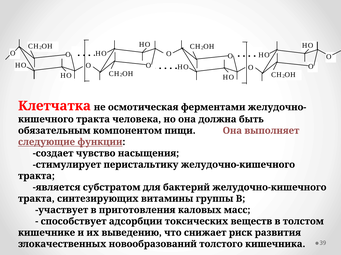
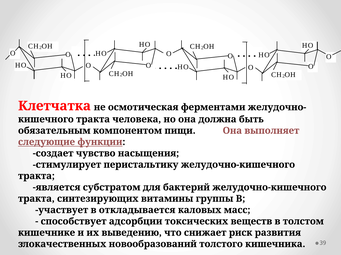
приготовления: приготовления -> откладывается (137, 211)
